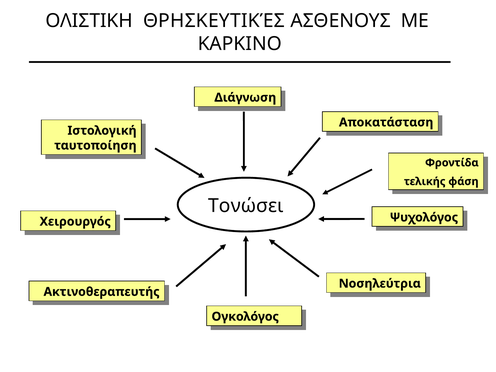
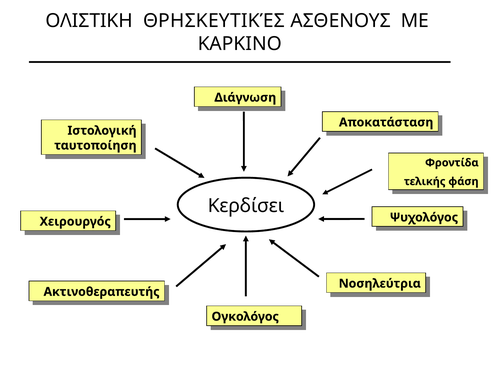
Τονώσει: Τονώσει -> Κερδίσει (246, 206)
